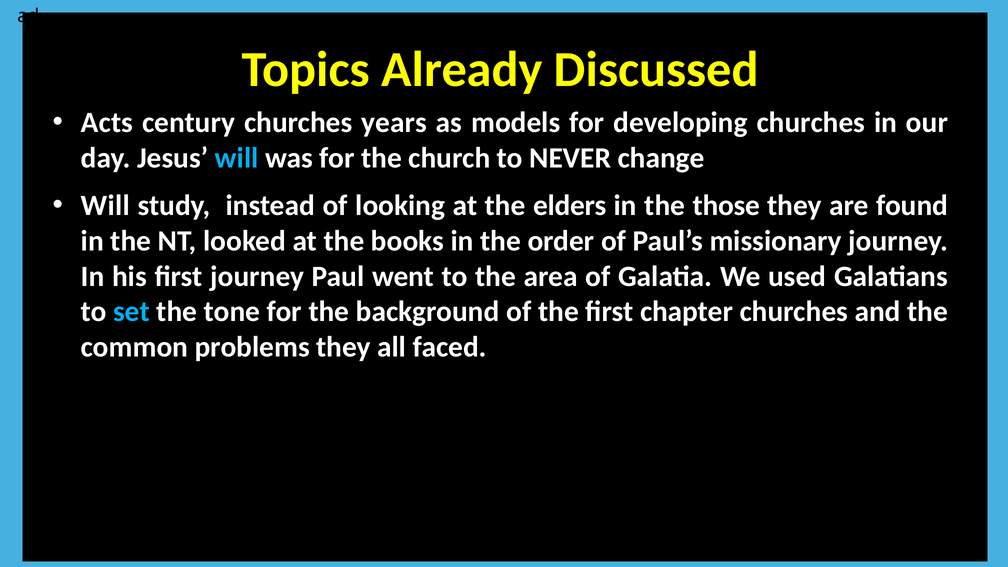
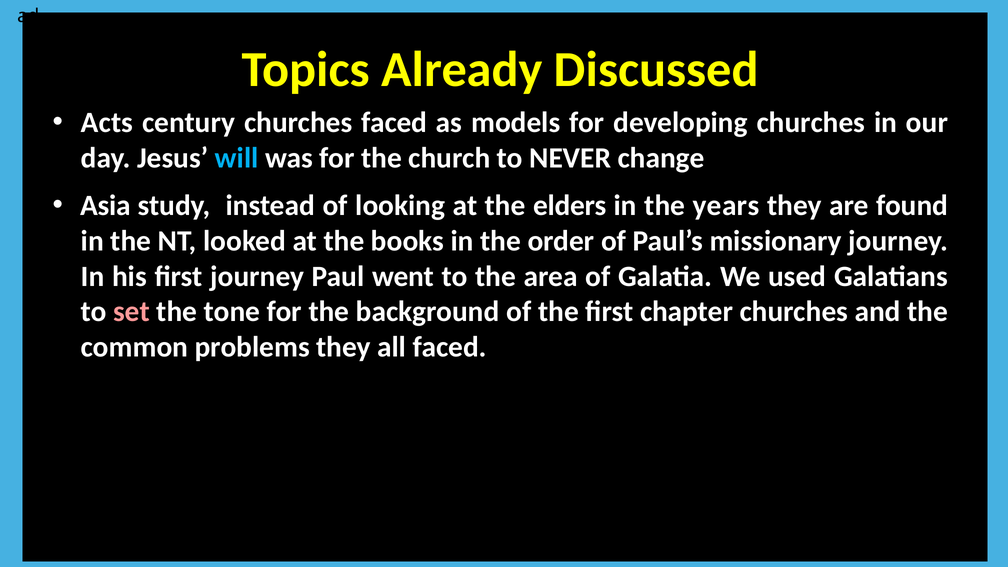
churches years: years -> faced (394, 123)
Will: Will -> Asia (106, 206)
those: those -> years (726, 206)
set colour: light blue -> pink (132, 312)
